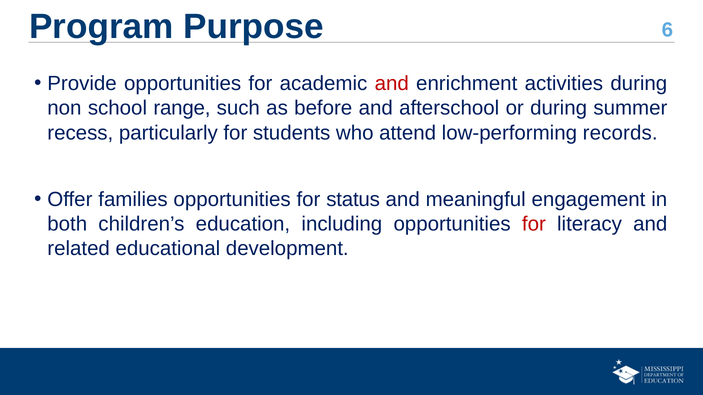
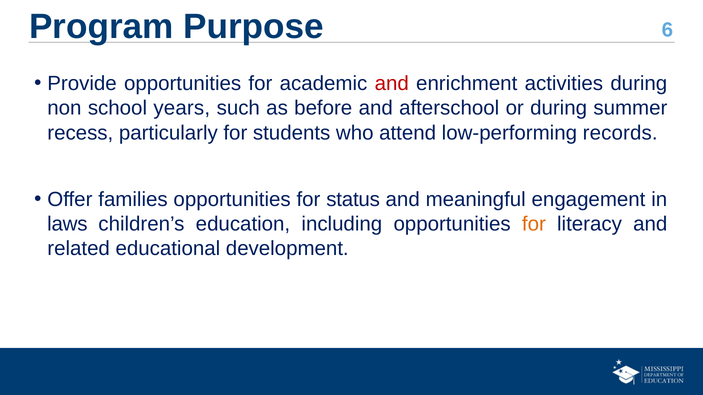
range: range -> years (182, 108)
both: both -> laws (67, 224)
for colour: red -> orange (534, 224)
